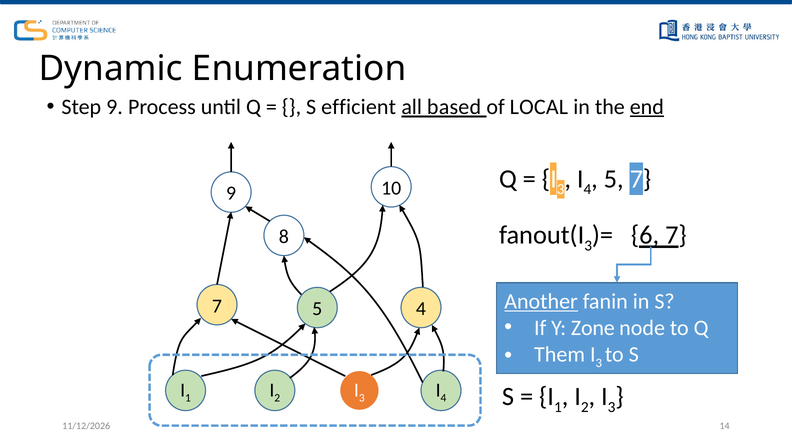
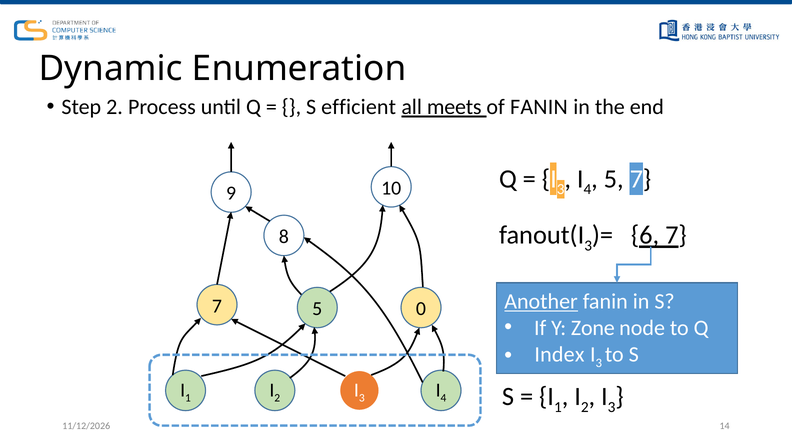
Step 9: 9 -> 2 (115, 107)
based: based -> meets (454, 107)
of LOCAL: LOCAL -> FANIN (539, 107)
end underline: present -> none (647, 107)
7 4: 4 -> 0 (421, 309)
Them: Them -> Index (559, 354)
